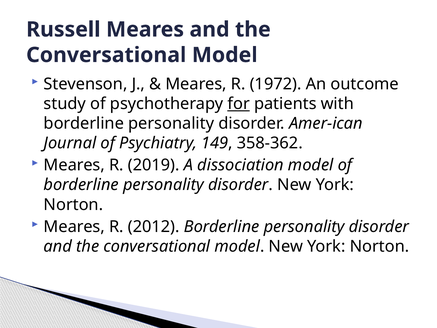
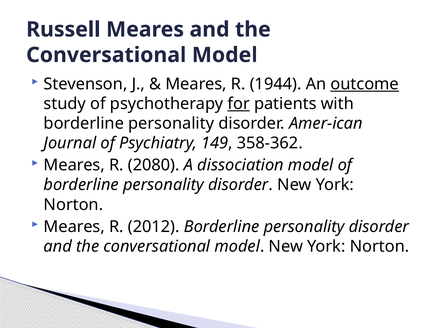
1972: 1972 -> 1944 (276, 84)
outcome underline: none -> present (365, 84)
2019: 2019 -> 2080 (154, 165)
